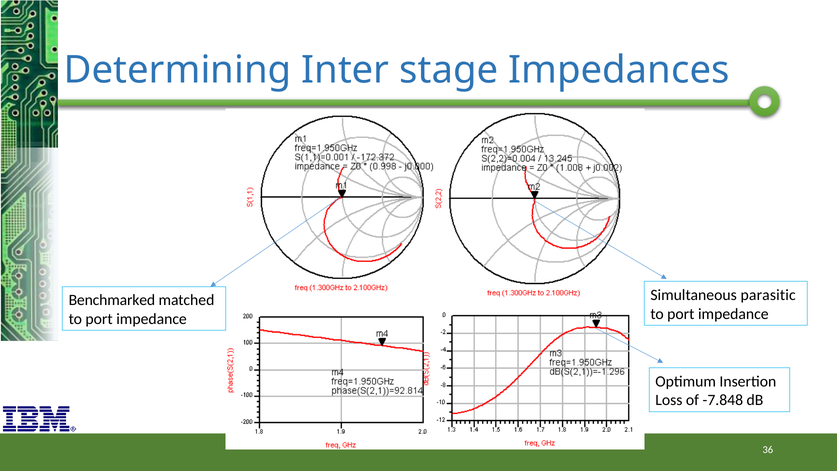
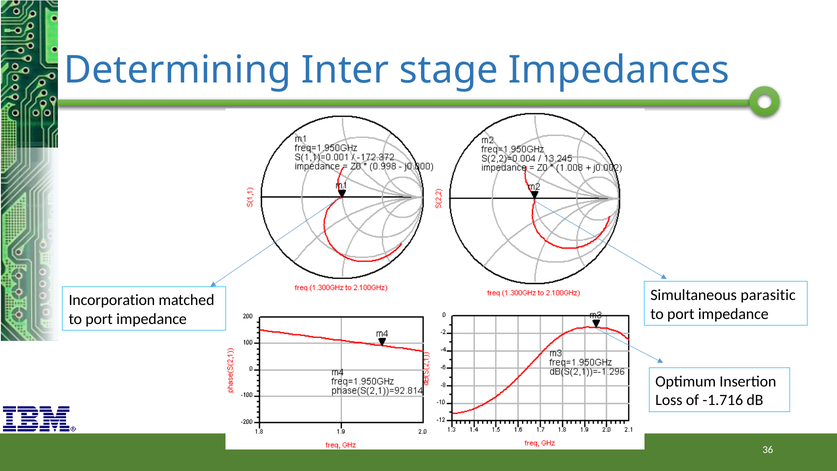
Benchmarked: Benchmarked -> Incorporation (112, 300)
-7.848: -7.848 -> -1.716 (723, 400)
